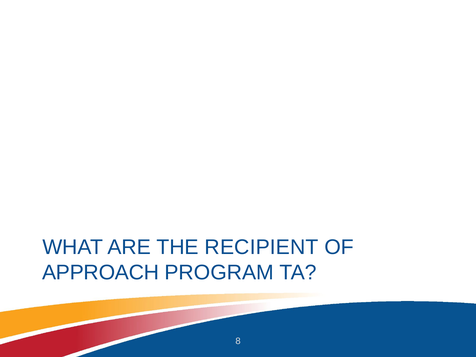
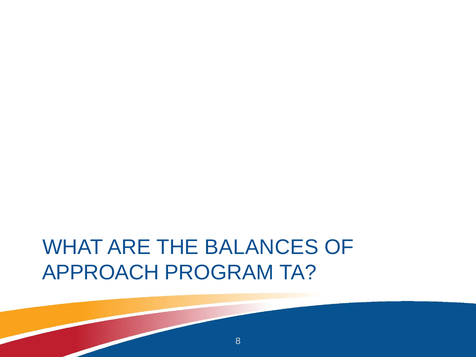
RECIPIENT: RECIPIENT -> BALANCES (262, 247)
